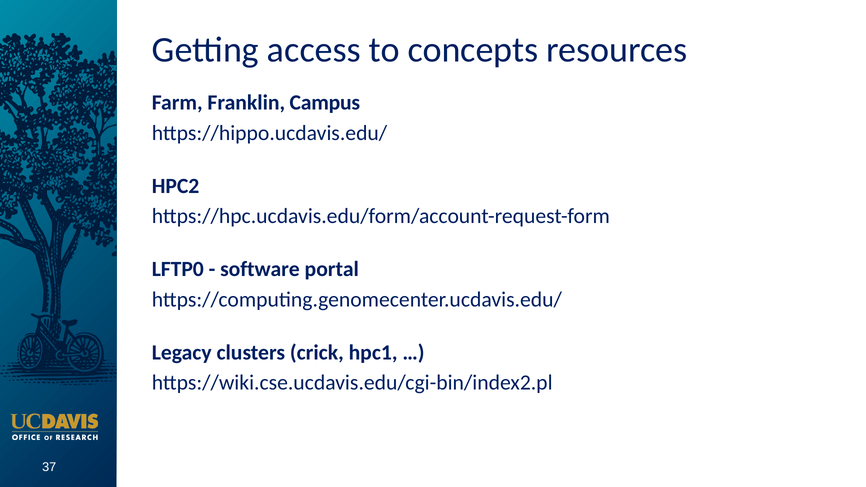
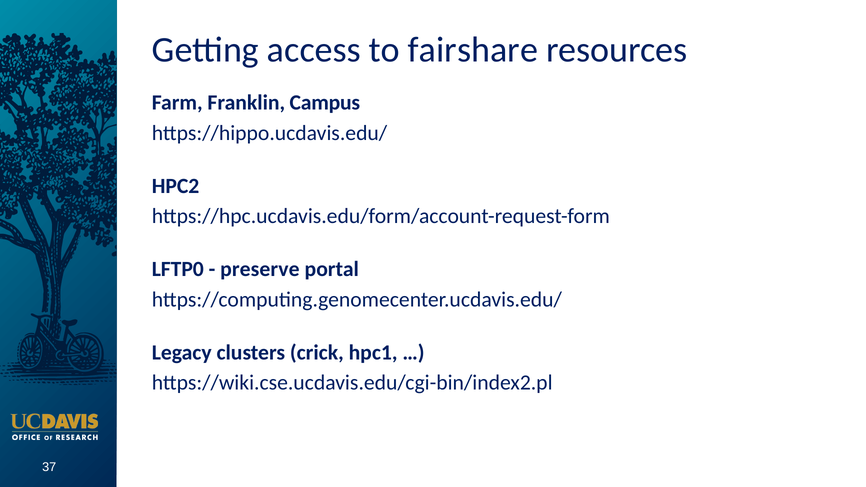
concepts: concepts -> fairshare (473, 50)
software: software -> preserve (260, 269)
